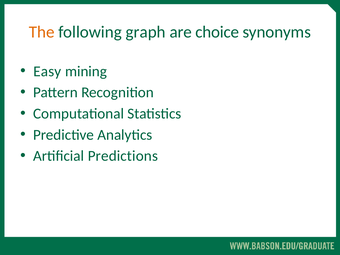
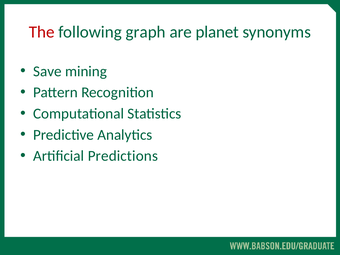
The colour: orange -> red (42, 32)
choice: choice -> planet (217, 32)
Easy: Easy -> Save (47, 71)
